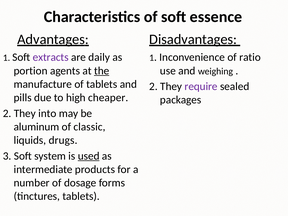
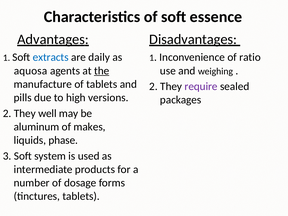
extracts colour: purple -> blue (51, 57)
portion: portion -> aquosa (31, 71)
cheaper: cheaper -> versions (108, 98)
into: into -> well (47, 113)
classic: classic -> makes (90, 127)
drugs: drugs -> phase (63, 140)
used underline: present -> none (89, 156)
